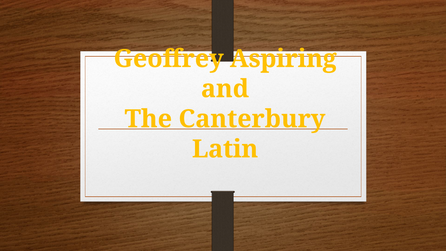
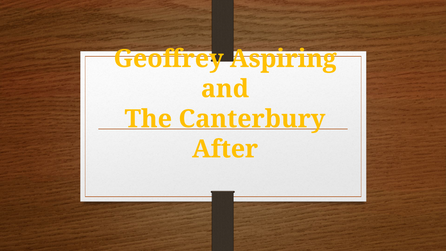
Latin: Latin -> After (225, 149)
